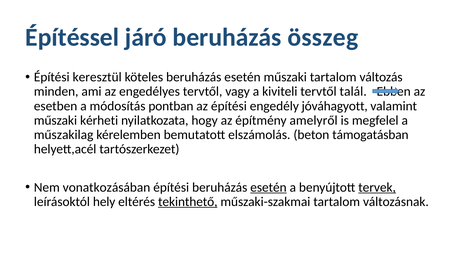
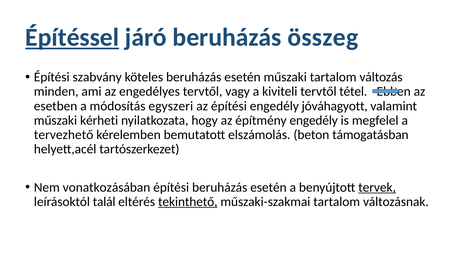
Építéssel underline: none -> present (72, 37)
keresztül: keresztül -> szabvány (97, 77)
talál: talál -> tétel (353, 92)
pontban: pontban -> egyszeri (171, 106)
építmény amelyről: amelyről -> engedély (314, 120)
műszakilag: műszakilag -> tervezhető (64, 135)
esetén underline: present -> none (268, 187)
hely: hely -> talál (104, 202)
